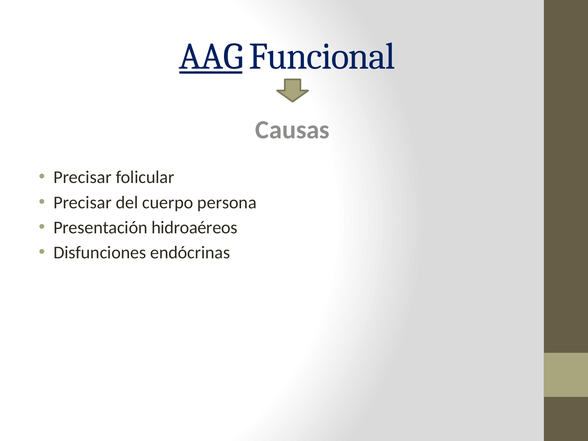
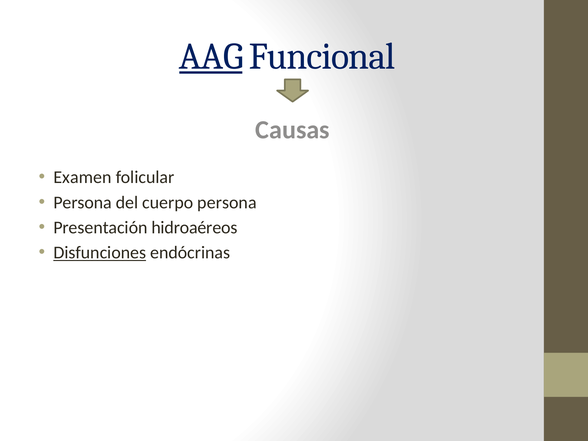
Precisar: Precisar -> Examen (83, 177)
Precisar: Precisar -> Persona (83, 202)
Disfunciones underline: none -> present (100, 253)
